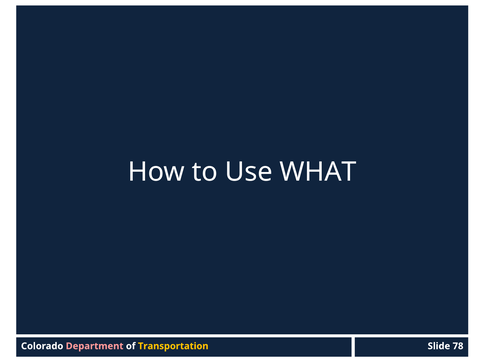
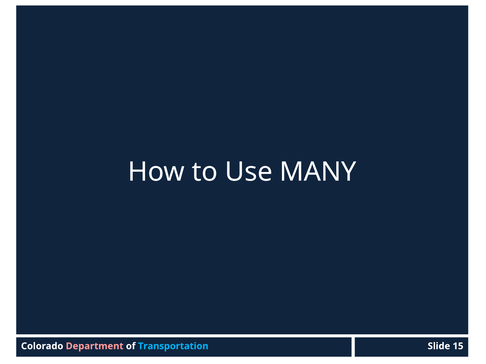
WHAT: WHAT -> MANY (318, 172)
Transportation colour: yellow -> light blue (173, 347)
78: 78 -> 15 (458, 347)
